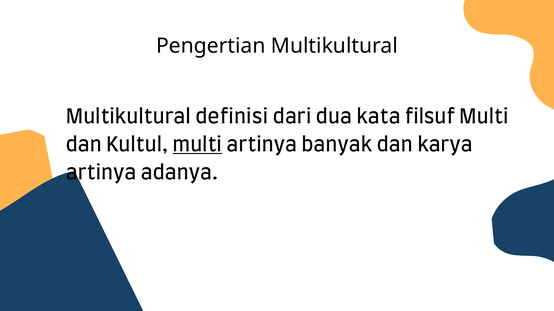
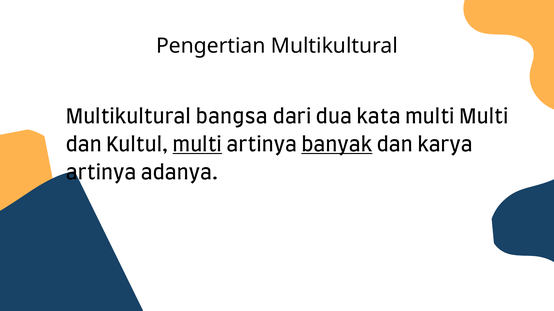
definisi: definisi -> bangsa (232, 117)
kata filsuf: filsuf -> multi (430, 117)
banyak underline: none -> present (337, 145)
